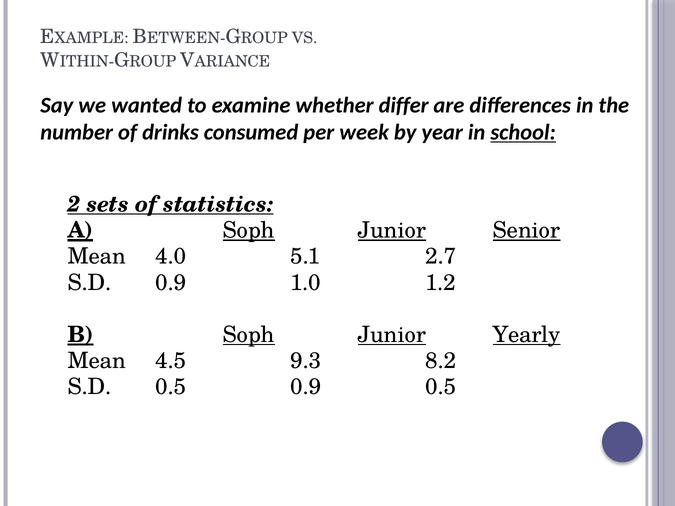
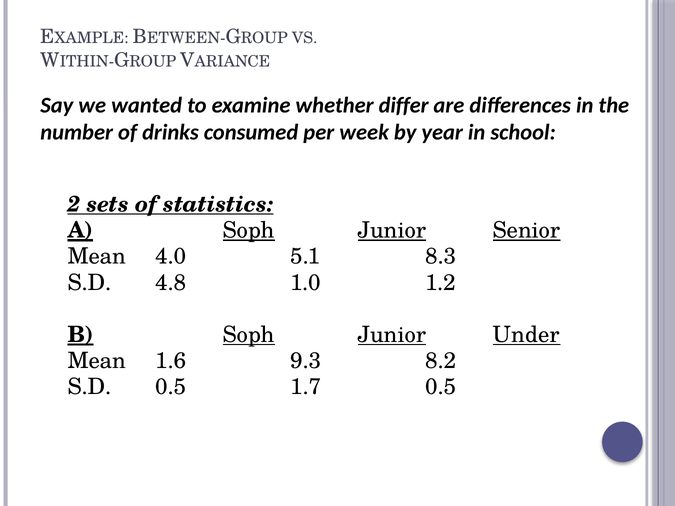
school underline: present -> none (523, 132)
2.7: 2.7 -> 8.3 (441, 257)
S.D 0.9: 0.9 -> 4.8 (171, 283)
Yearly: Yearly -> Under (526, 335)
4.5: 4.5 -> 1.6 (171, 361)
0.5 0.9: 0.9 -> 1.7 (306, 387)
